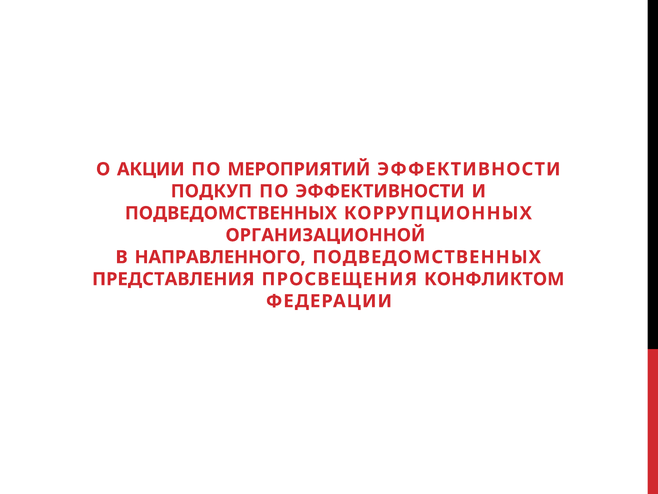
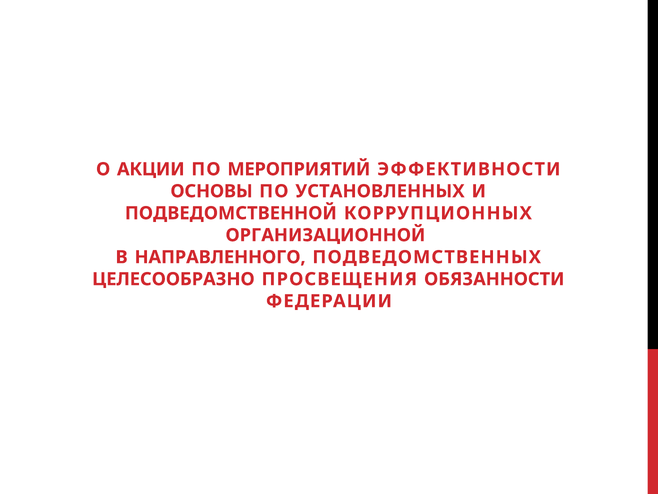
ПОДКУП: ПОДКУП -> ОСНОВЫ (212, 191)
ПО ЭФФЕКТИВНОСТИ: ЭФФЕКТИВНОСТИ -> УСТАНОВЛЕННЫХ (380, 191)
ПОДВЕДОМСТВЕННЫХ: ПОДВЕДОМСТВЕННЫХ -> ПОДВЕДОМСТВЕННОЙ (231, 213)
ПРЕДСТАВЛЕНИЯ: ПРЕДСТАВЛЕНИЯ -> ЦЕЛЕСООБРАЗНО (173, 279)
КОНФЛИКТОМ: КОНФЛИКТОМ -> ОБЯЗАННОСТИ (494, 279)
